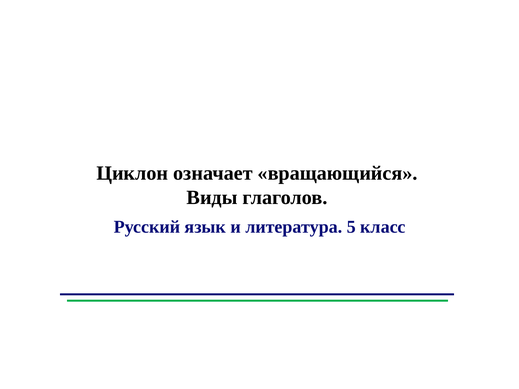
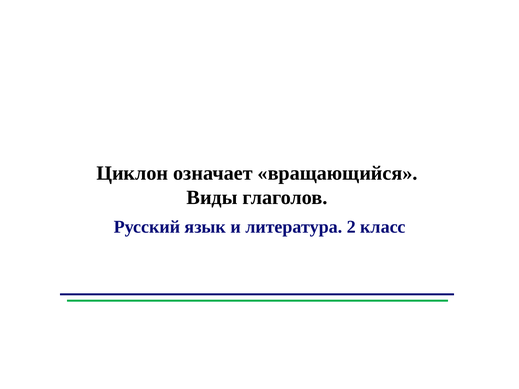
5: 5 -> 2 (351, 227)
